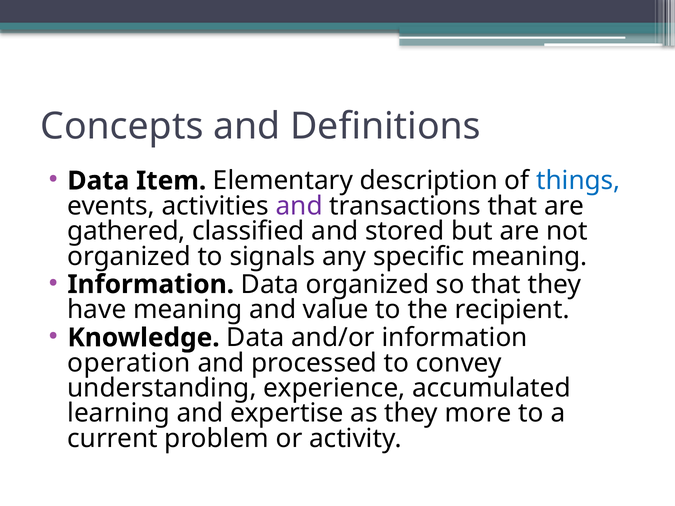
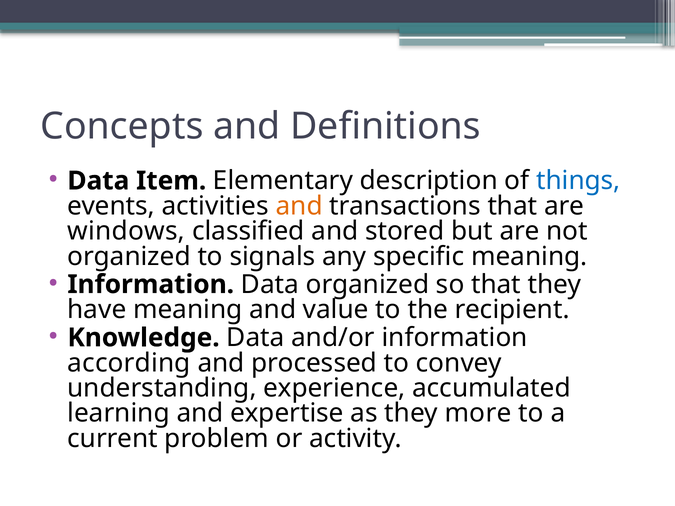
and colour: purple -> orange (299, 206)
gathered: gathered -> windows (126, 231)
operation: operation -> according (129, 363)
